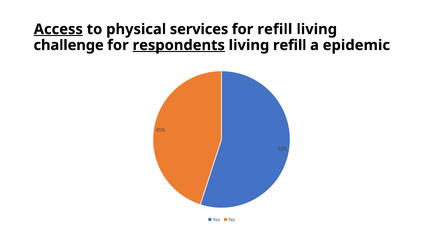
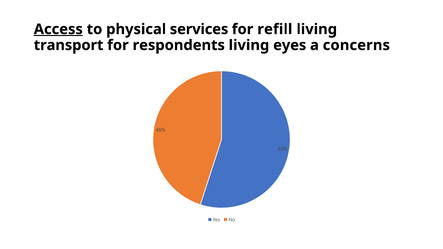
challenge: challenge -> transport (69, 45)
respondents underline: present -> none (179, 45)
living refill: refill -> eyes (290, 45)
epidemic: epidemic -> concerns (356, 45)
